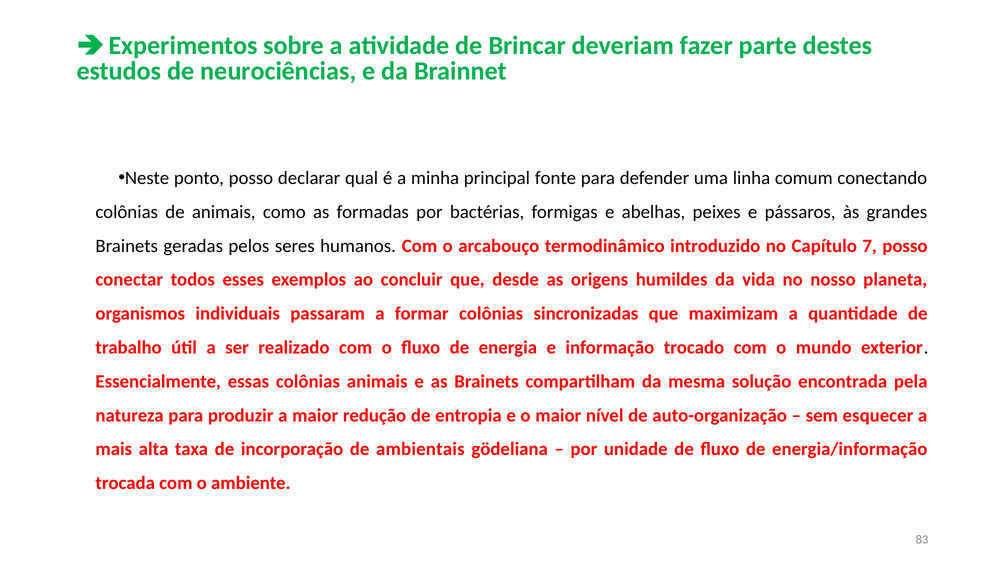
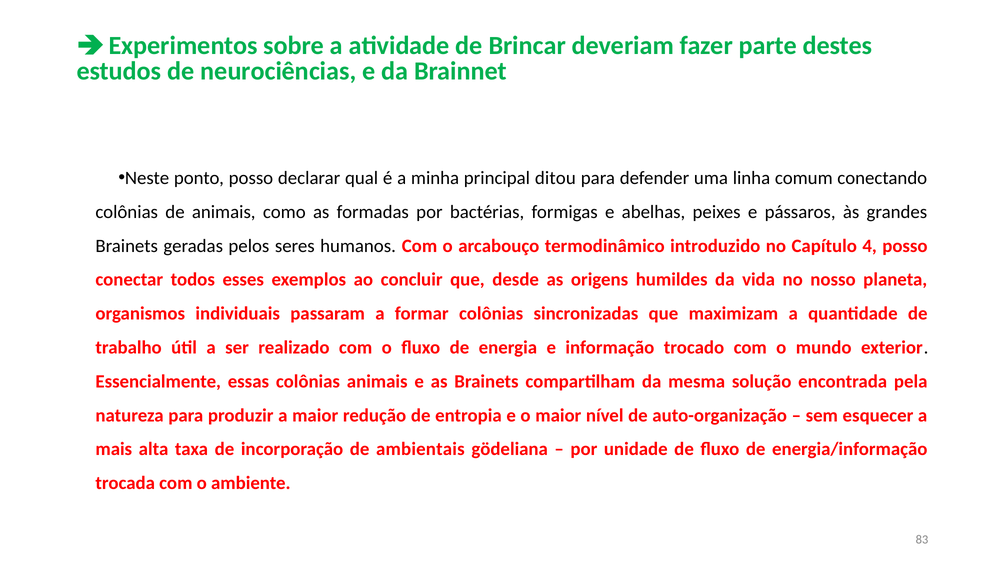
fonte: fonte -> ditou (555, 178)
7: 7 -> 4 (870, 246)
